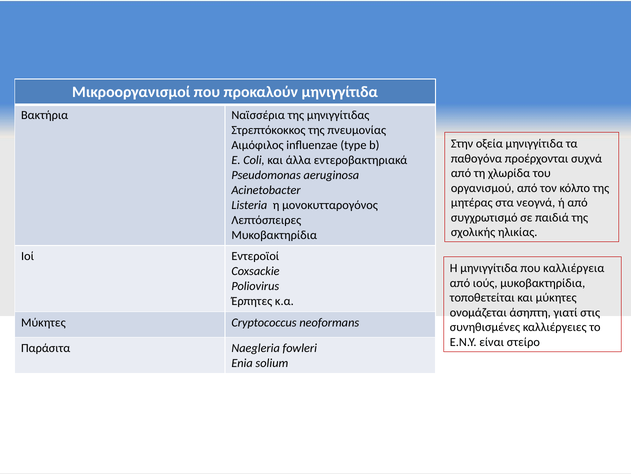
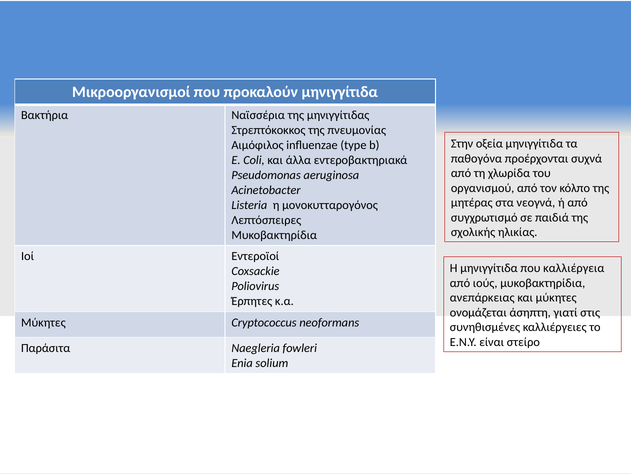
τοποθετείται: τοποθετείται -> ανεπάρκειας (482, 297)
